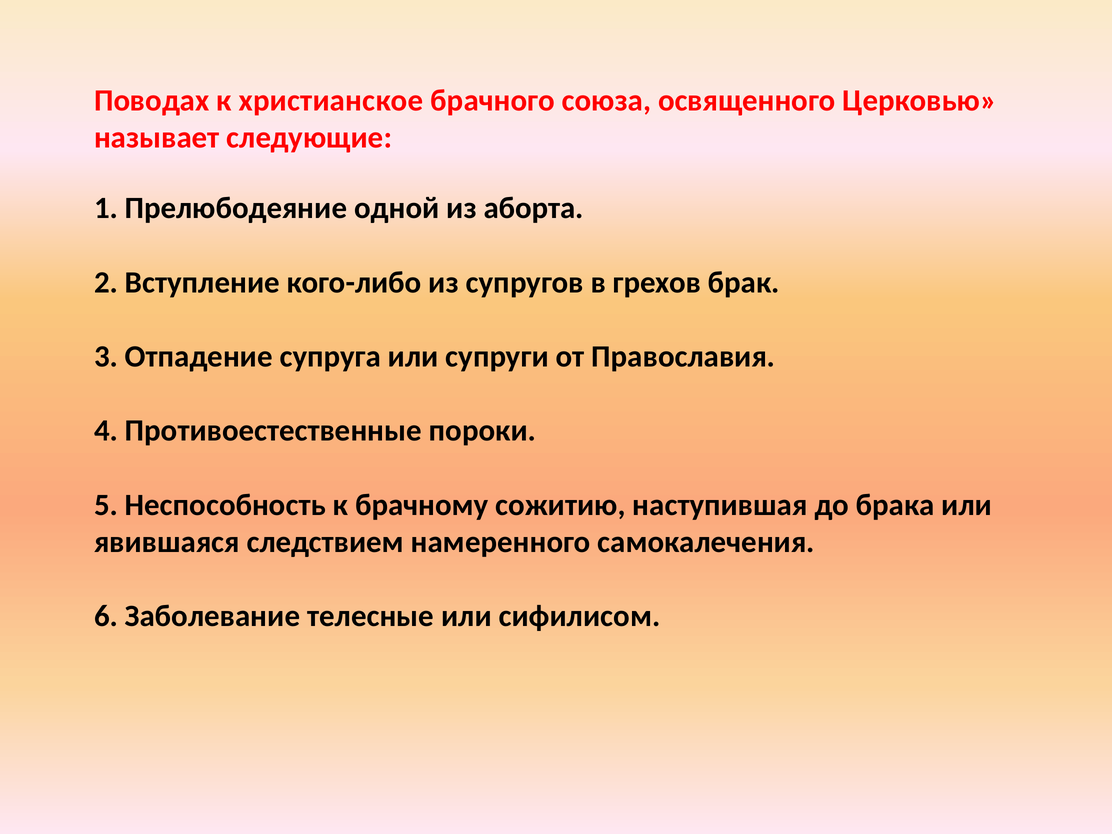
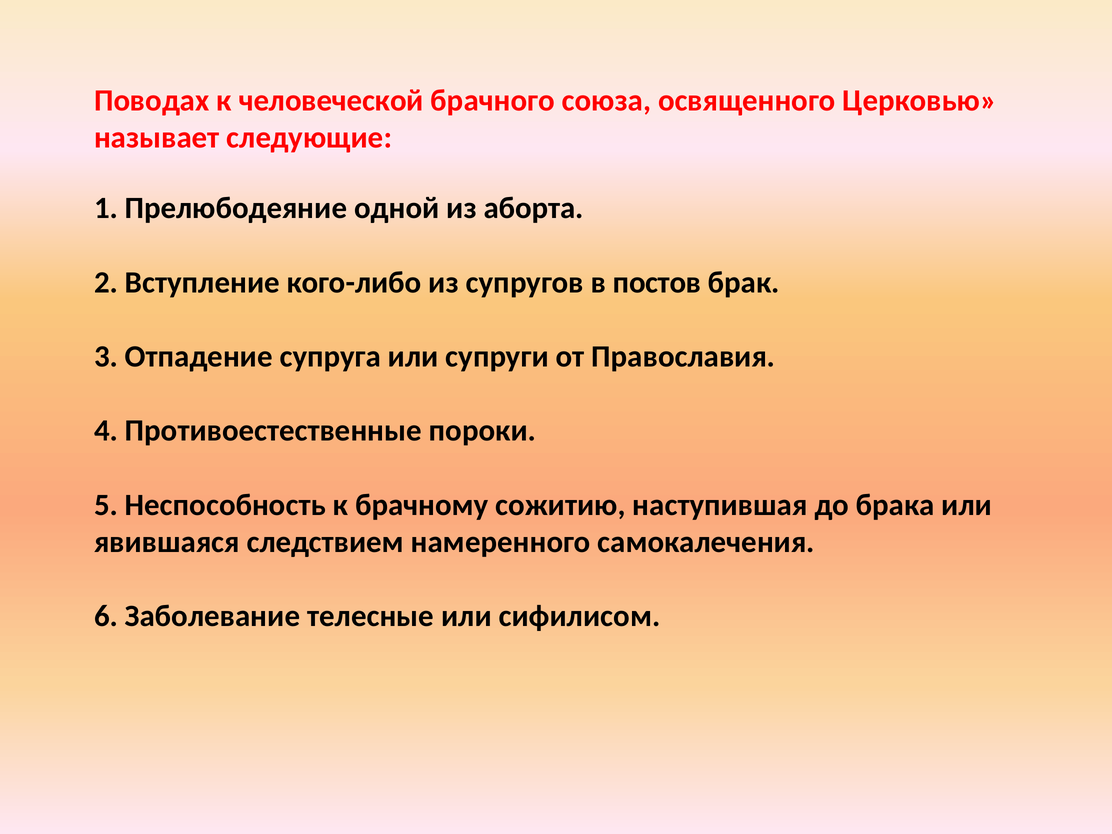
христианское: христианское -> человеческой (331, 101)
грехов: грехов -> постов (657, 282)
